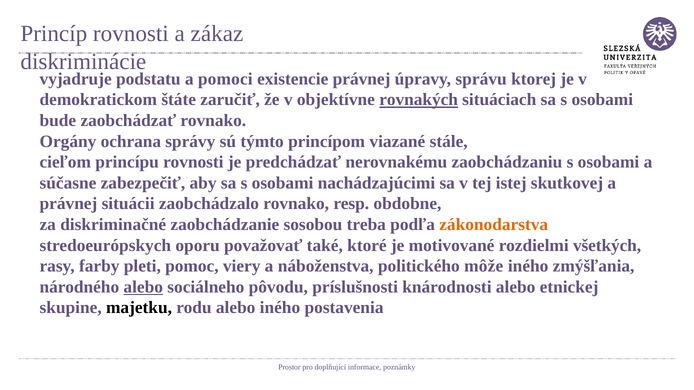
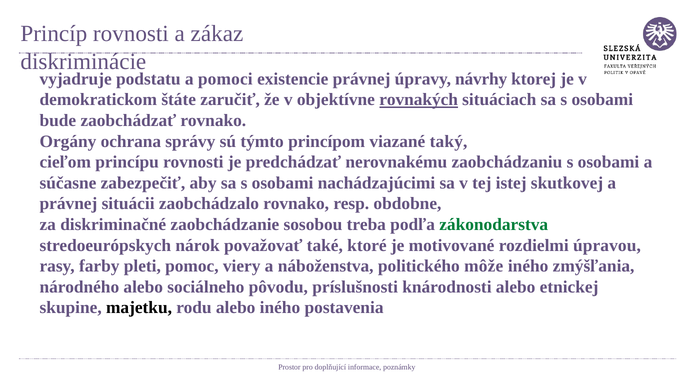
správu: správu -> návrhy (481, 79)
stále: stále -> taký (449, 142)
zákonodarstva colour: orange -> green (494, 225)
oporu: oporu -> nárok (198, 246)
všetkých: všetkých -> úpravou (607, 246)
alebo underline: present -> none (143, 287)
